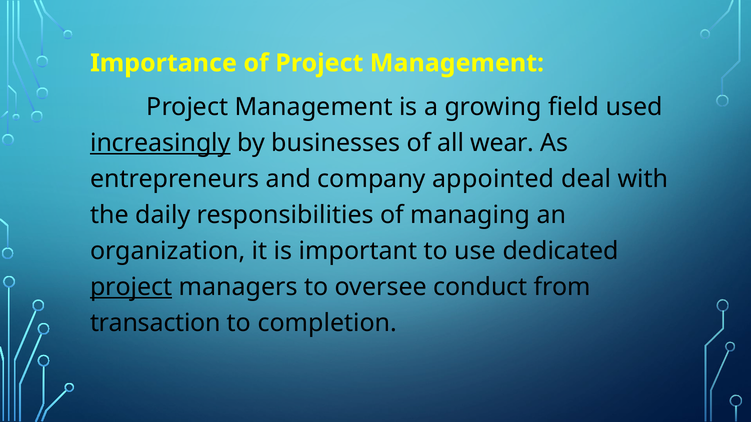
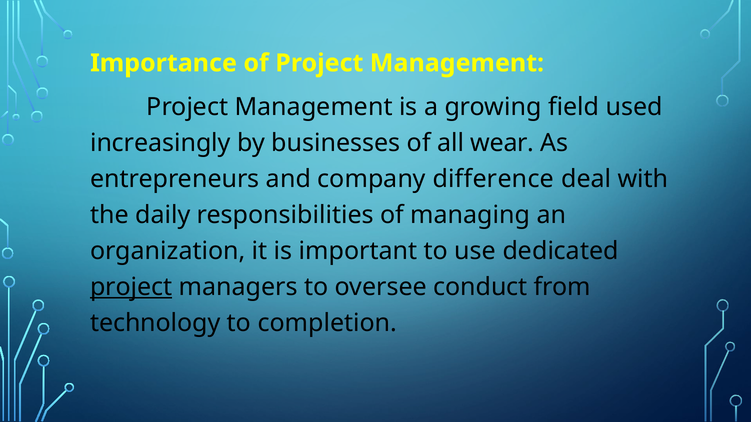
increasingly underline: present -> none (160, 143)
appointed: appointed -> difference (493, 179)
transaction: transaction -> technology (155, 324)
